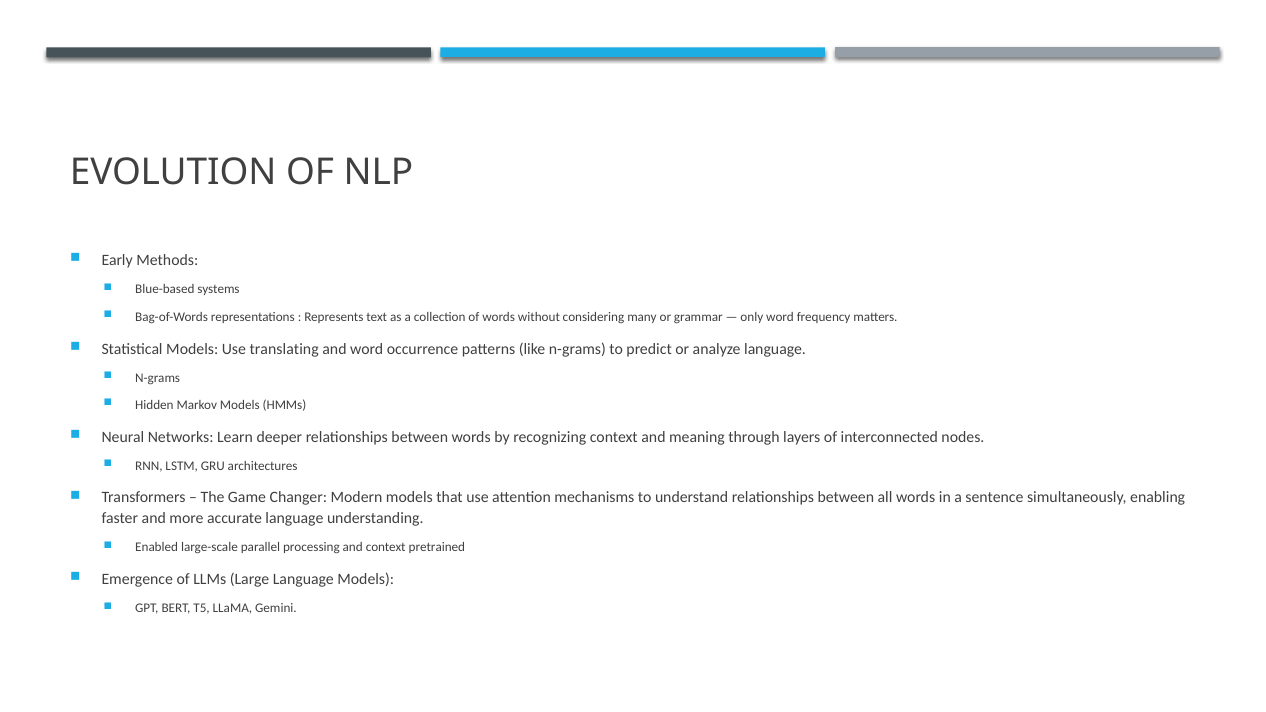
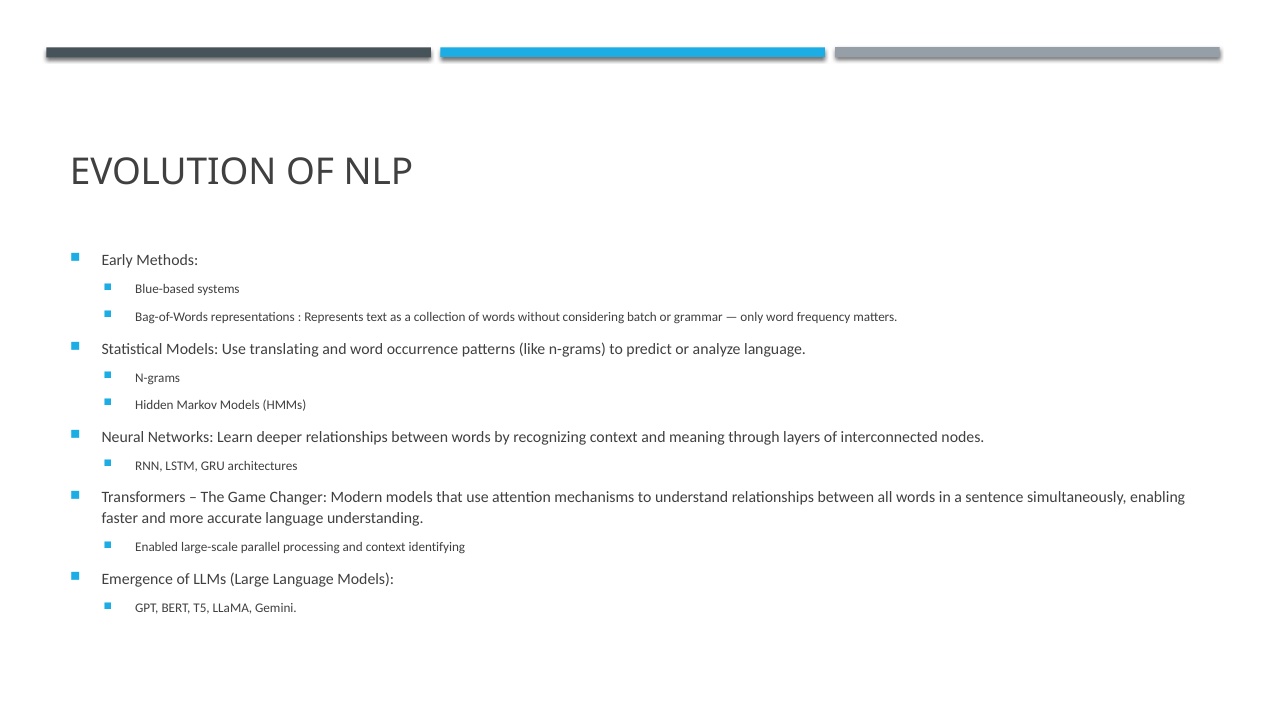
many: many -> batch (642, 317)
pretrained: pretrained -> identifying (437, 548)
